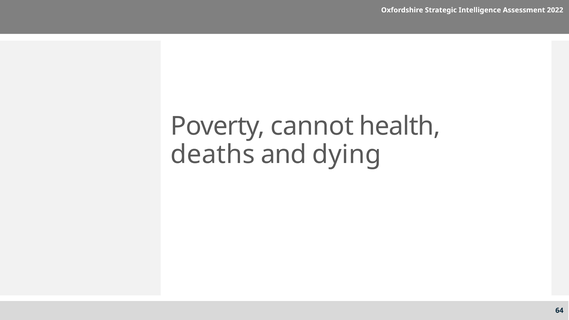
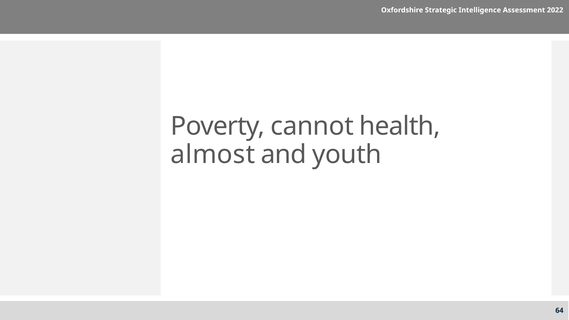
deaths: deaths -> almost (213, 155)
dying: dying -> youth (347, 155)
